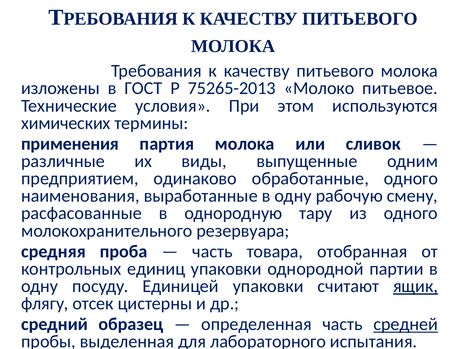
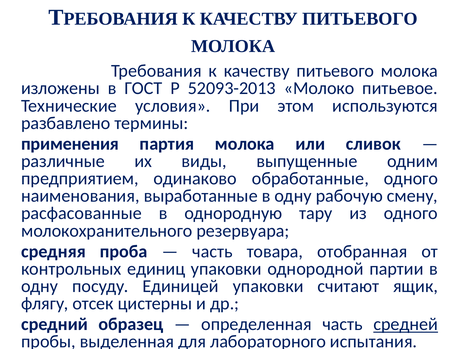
75265-2013: 75265-2013 -> 52093-2013 (232, 88)
химических: химических -> разбавлено (66, 123)
ящик underline: present -> none (415, 287)
